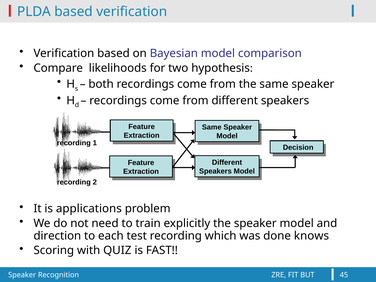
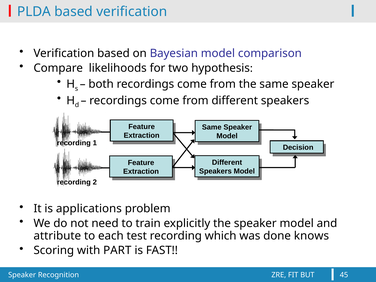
direction: direction -> attribute (57, 236)
QUIZ: QUIZ -> PART (117, 250)
